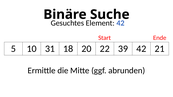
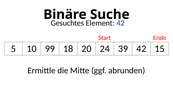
31: 31 -> 99 (50, 49)
22: 22 -> 24 (105, 49)
21: 21 -> 15 (160, 49)
